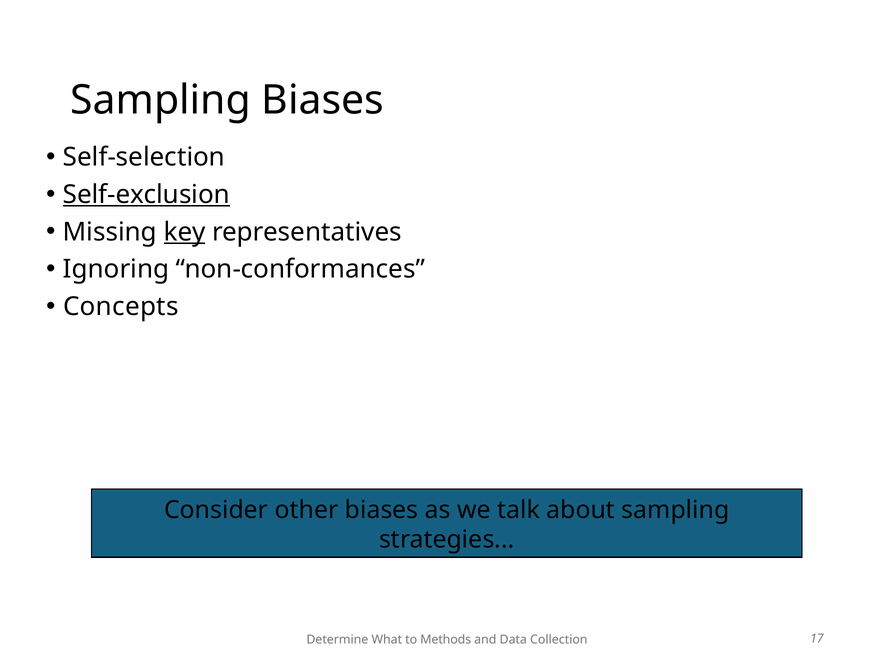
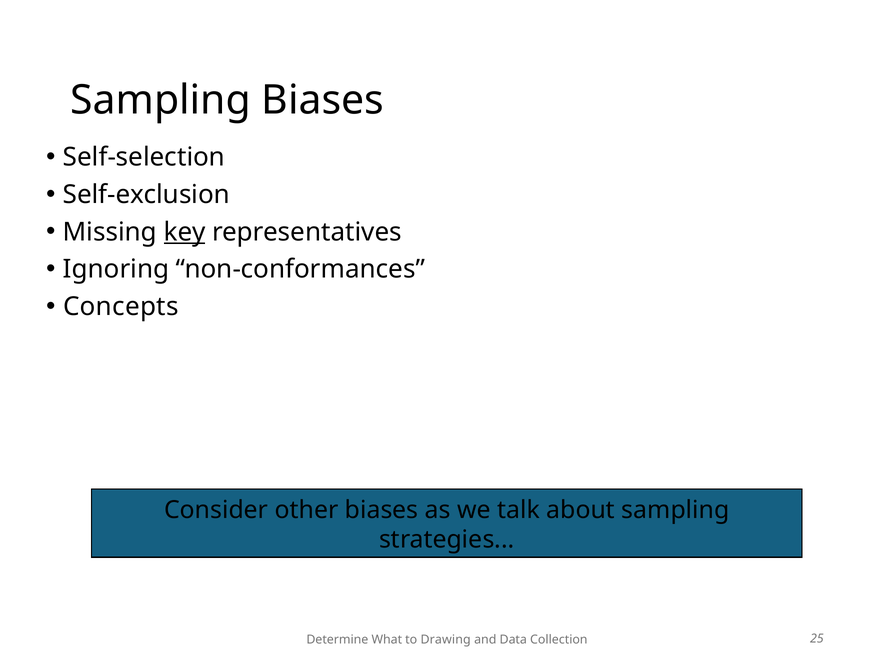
Self-exclusion underline: present -> none (146, 195)
Methods: Methods -> Drawing (446, 640)
17: 17 -> 25 (817, 639)
